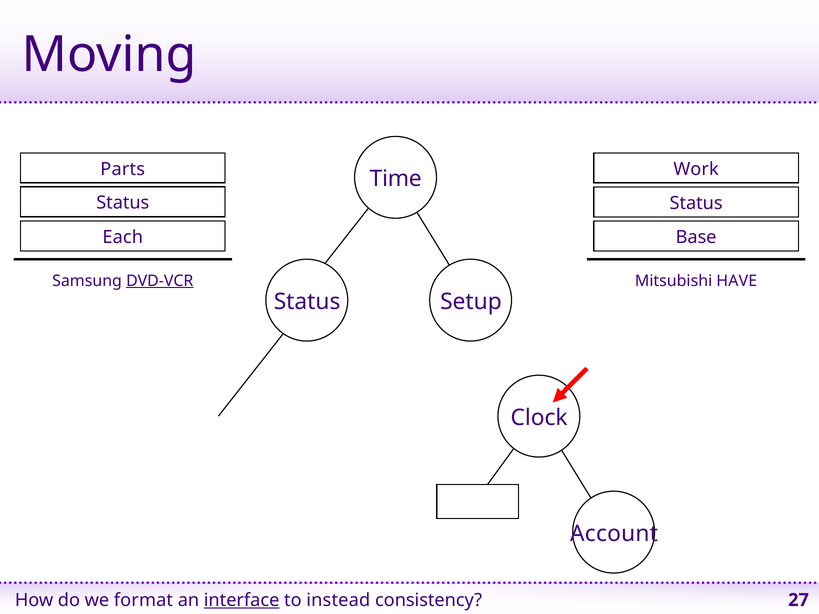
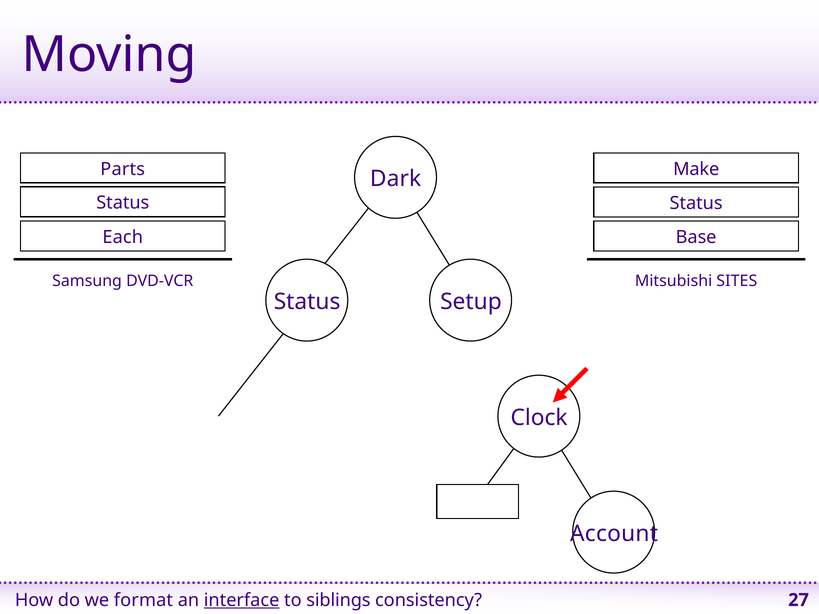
Work: Work -> Make (696, 169)
Time: Time -> Dark (396, 179)
DVD-VCR underline: present -> none (160, 281)
HAVE: HAVE -> SITES (737, 281)
instead: instead -> siblings (338, 600)
